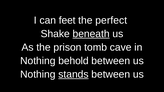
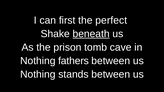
feet: feet -> first (67, 20)
behold: behold -> fathers (73, 61)
stands underline: present -> none (73, 75)
